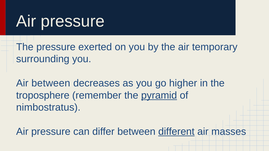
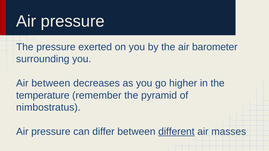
temporary: temporary -> barometer (215, 47)
troposphere: troposphere -> temperature (43, 96)
pyramid underline: present -> none (159, 96)
